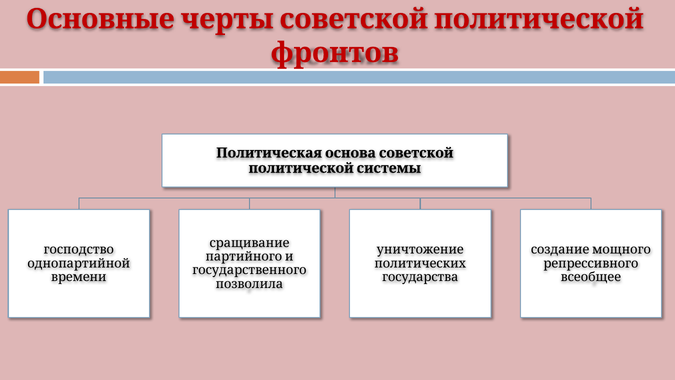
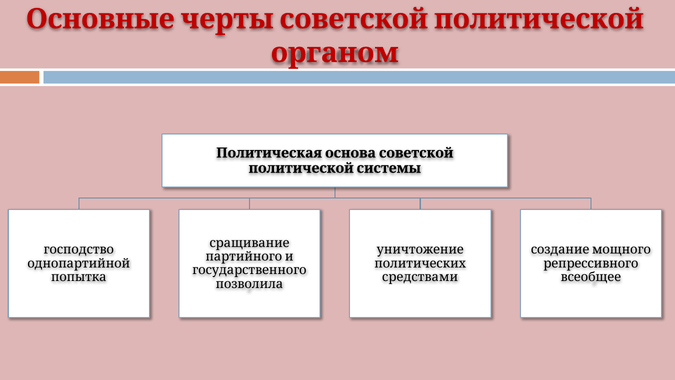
фронтов: фронтов -> органом (335, 53)
времени: времени -> попытка (79, 277)
государства: государства -> средствами (420, 277)
